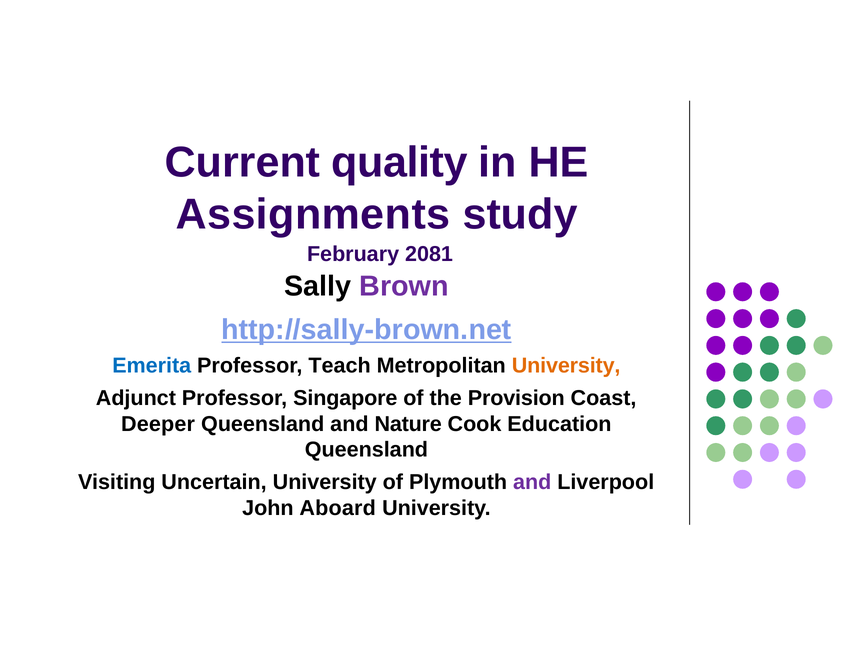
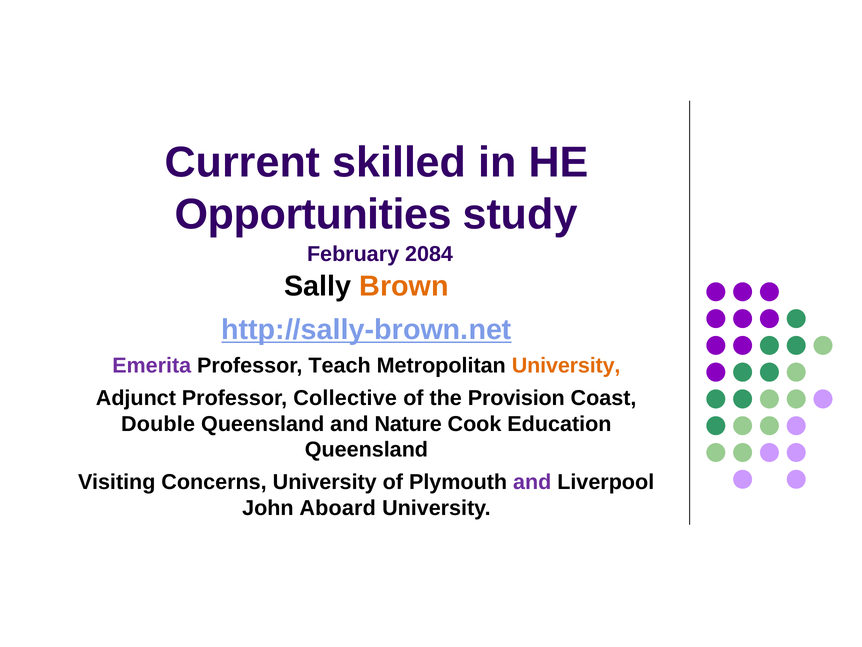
quality: quality -> skilled (399, 163)
Assignments: Assignments -> Opportunities (313, 214)
2081: 2081 -> 2084 (429, 254)
Brown colour: purple -> orange (404, 286)
Emerita colour: blue -> purple (152, 365)
Singapore: Singapore -> Collective (345, 398)
Deeper: Deeper -> Double (158, 424)
Uncertain: Uncertain -> Concerns (214, 482)
